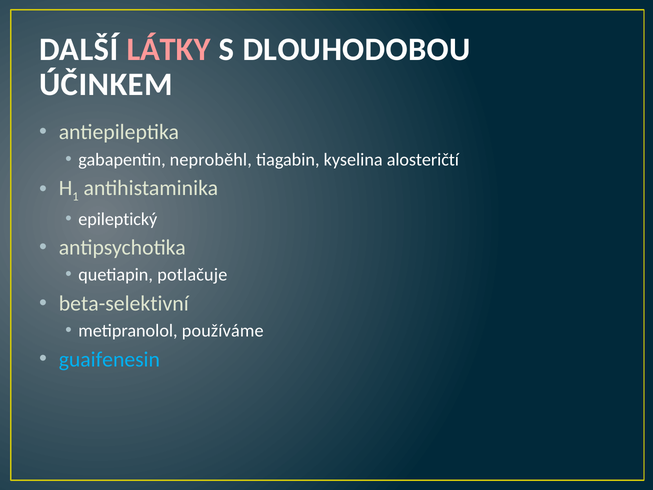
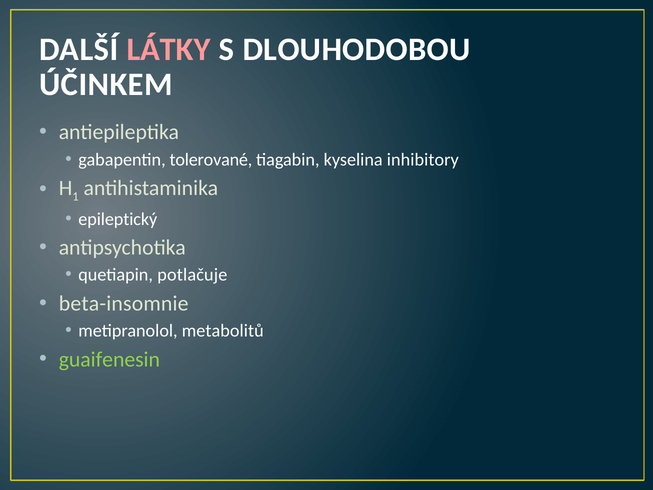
neproběhl: neproběhl -> tolerované (211, 159)
alosteričtí: alosteričtí -> inhibitory (423, 159)
beta-selektivní: beta-selektivní -> beta-insomnie (124, 303)
používáme: používáme -> metabolitů (223, 331)
guaifenesin colour: light blue -> light green (109, 359)
